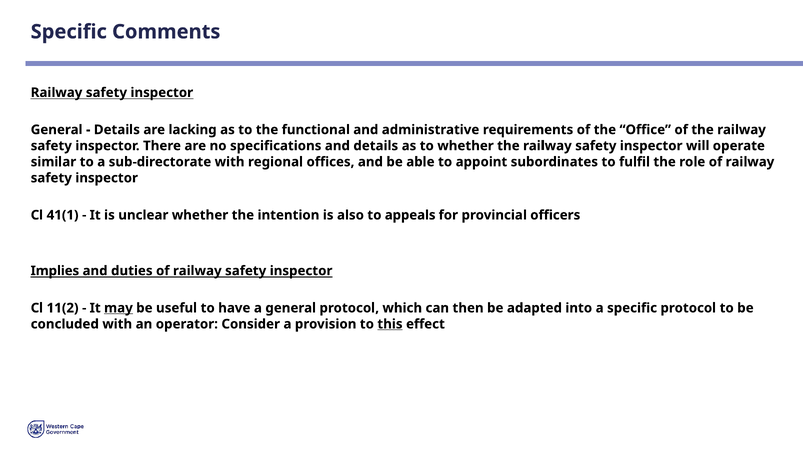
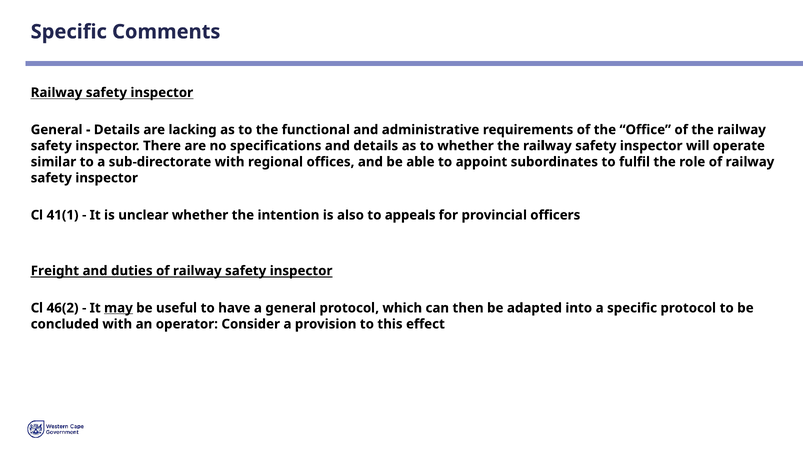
Implies: Implies -> Freight (55, 271)
11(2: 11(2 -> 46(2 (63, 308)
this underline: present -> none (390, 324)
